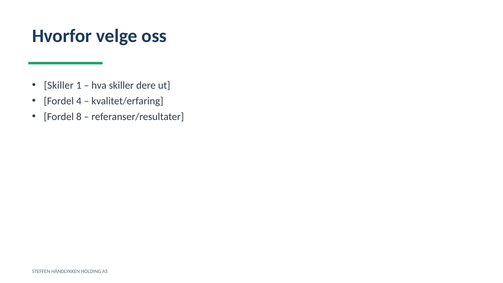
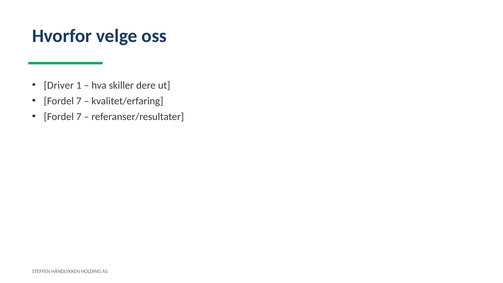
Skiller: Skiller -> Driver (59, 85)
4: 4 -> 7 (79, 101)
8: 8 -> 7 (79, 117)
